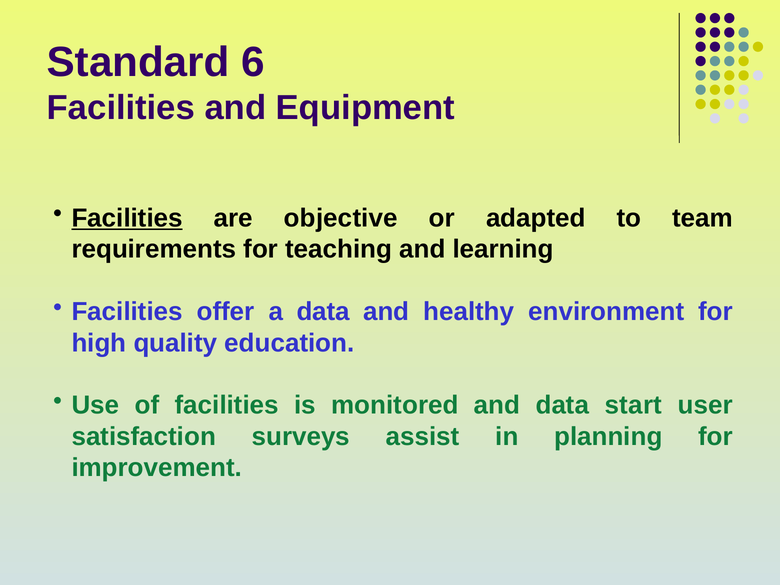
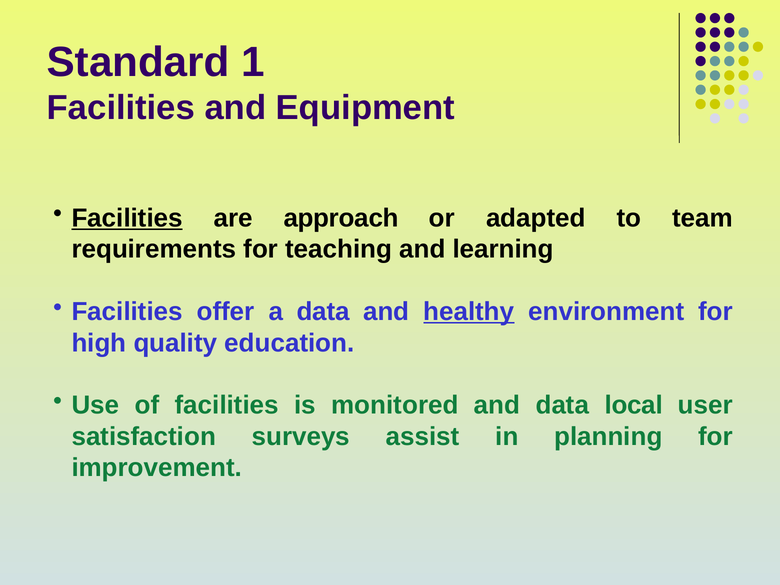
6: 6 -> 1 (253, 62)
objective: objective -> approach (341, 218)
healthy underline: none -> present (469, 312)
start: start -> local (634, 405)
